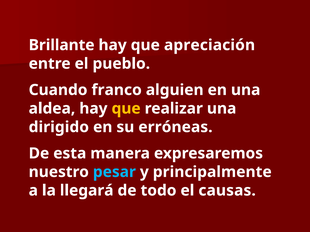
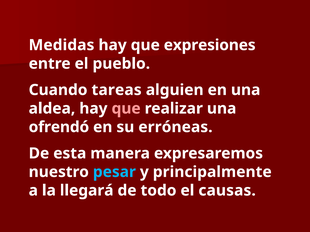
Brillante: Brillante -> Medidas (62, 45)
apreciación: apreciación -> expresiones (210, 45)
franco: franco -> tareas (117, 90)
que colour: yellow -> pink (126, 109)
dirigido: dirigido -> ofrendó (59, 127)
